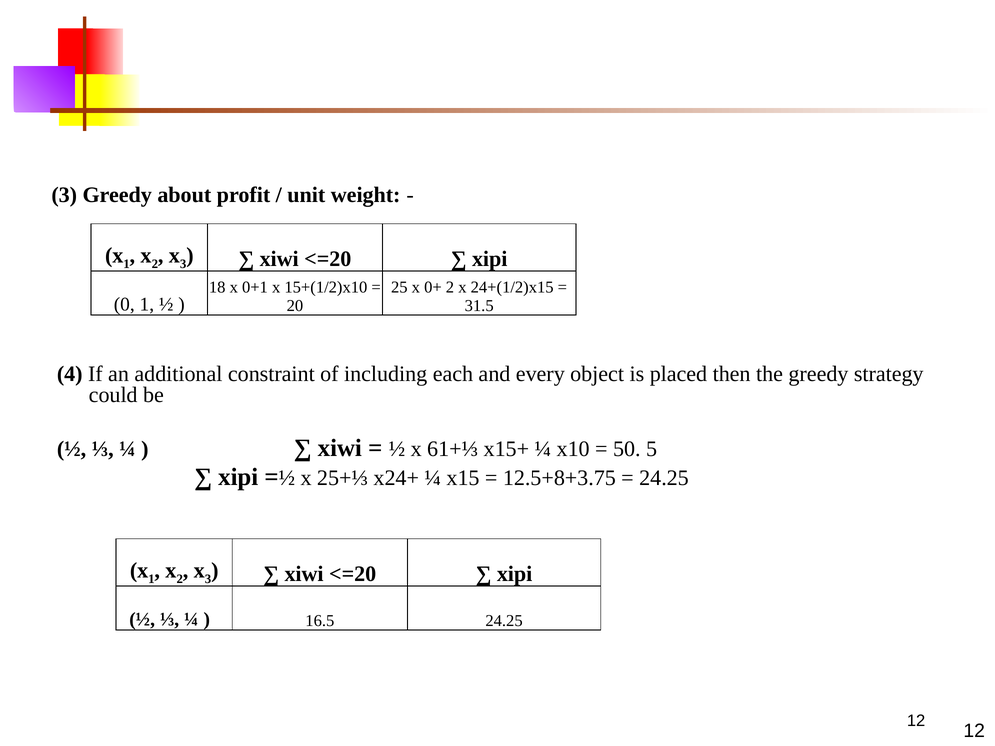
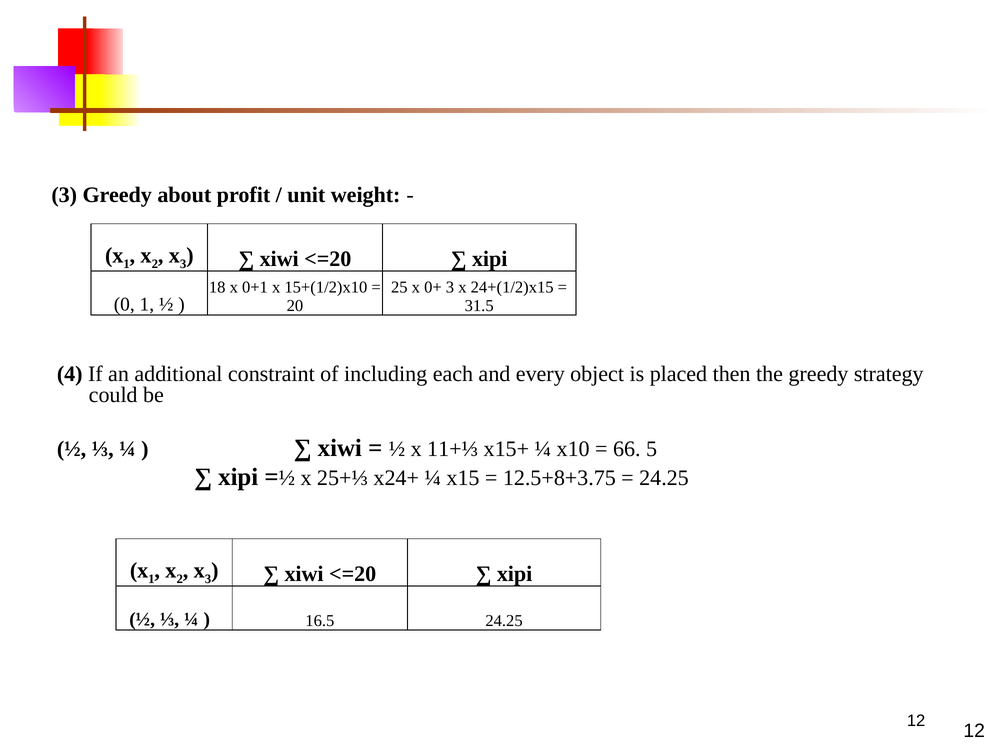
0+ 2: 2 -> 3 (450, 288)
61+⅓: 61+⅓ -> 11+⅓ (453, 449)
50: 50 -> 66 (627, 449)
